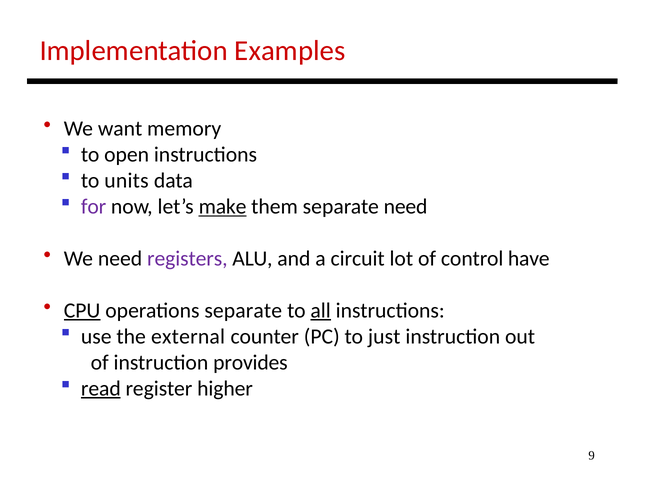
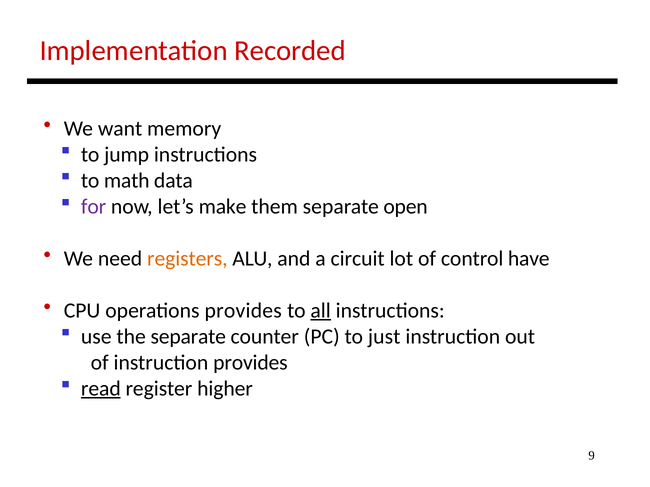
Examples: Examples -> Recorded (290, 51)
open: open -> jump (127, 155)
units: units -> math (127, 181)
make underline: present -> none (223, 207)
separate need: need -> open (406, 207)
registers colour: purple -> orange (187, 259)
CPU underline: present -> none (82, 311)
operations separate: separate -> provides (243, 311)
the external: external -> separate (188, 337)
